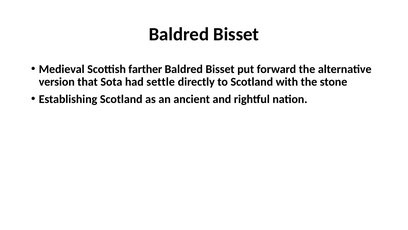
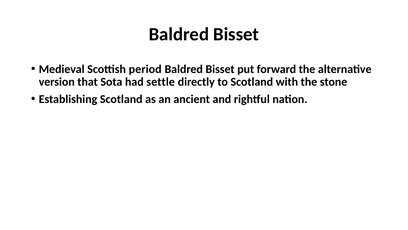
farther: farther -> period (145, 69)
